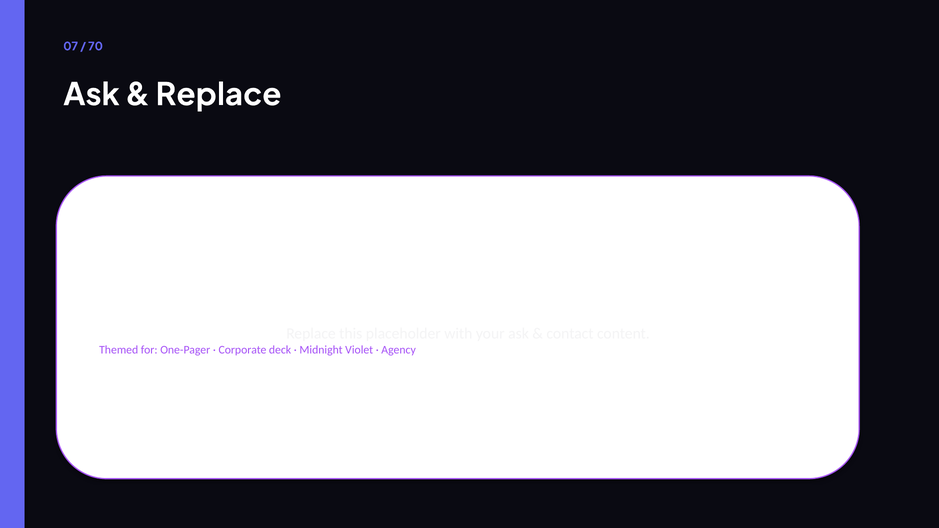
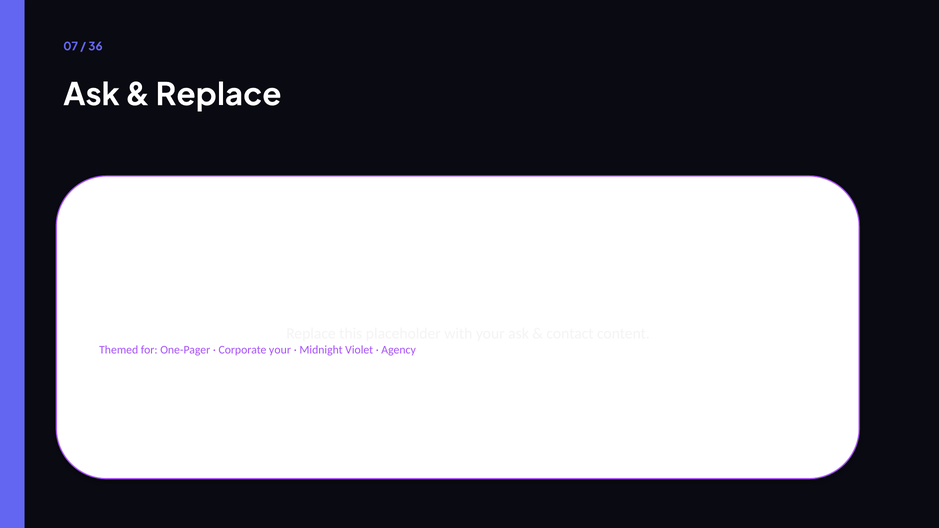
70: 70 -> 36 (95, 47)
Corporate deck: deck -> your (280, 350)
